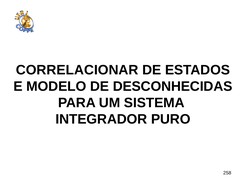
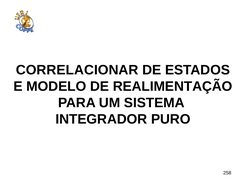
DESCONHECIDAS: DESCONHECIDAS -> REALIMENTAÇÃO (173, 86)
